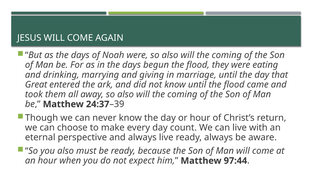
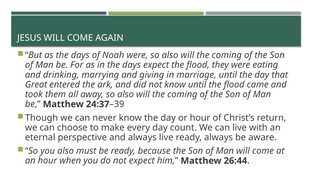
days begun: begun -> expect (156, 65)
97:44: 97:44 -> 26:44 (235, 161)
